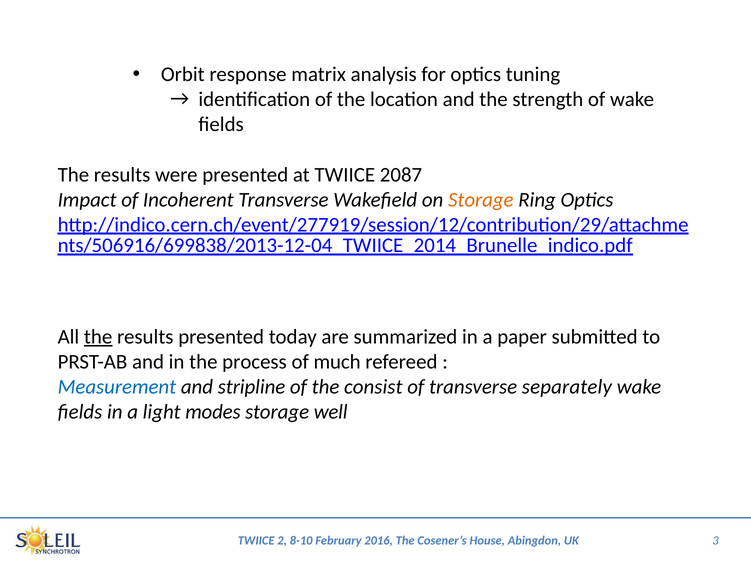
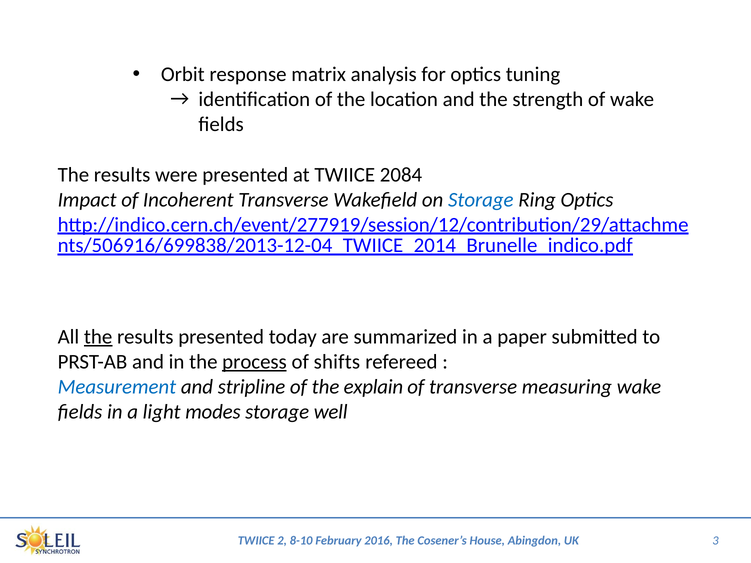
2087: 2087 -> 2084 (401, 175)
Storage colour: orange -> blue (481, 200)
process underline: none -> present (255, 362)
much: much -> shifts (337, 362)
consist: consist -> explain (373, 387)
separately: separately -> measuring (567, 387)
